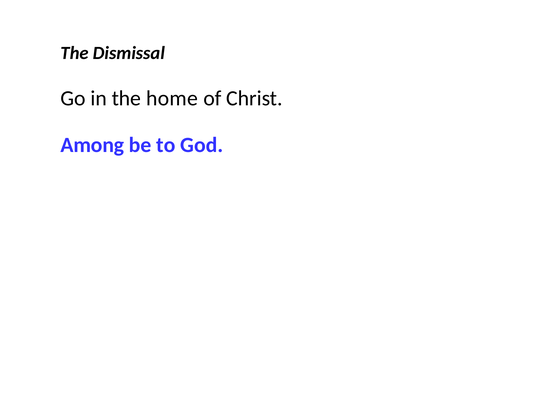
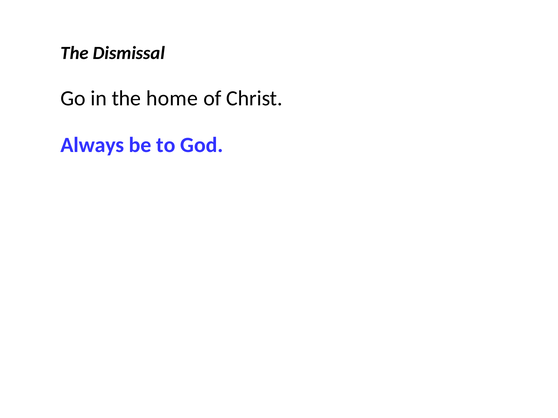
Among: Among -> Always (92, 145)
